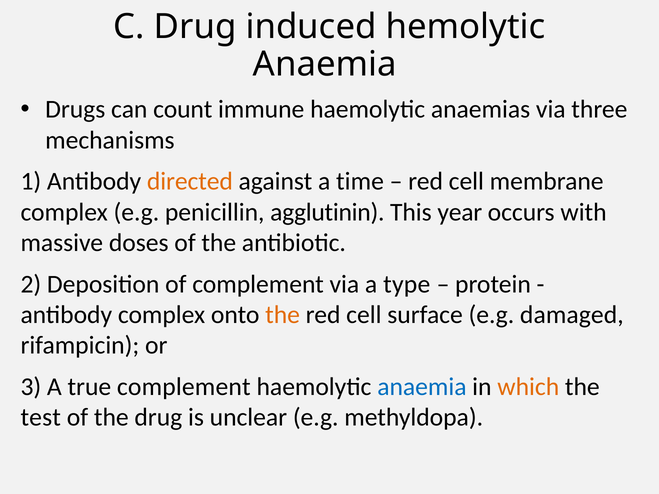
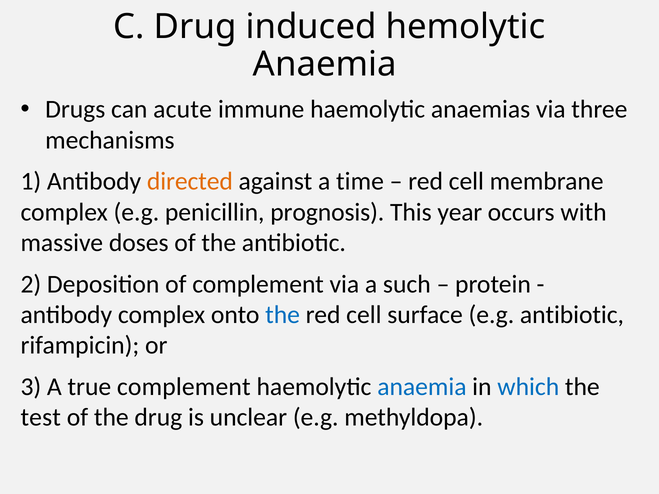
count: count -> acute (183, 110)
agglutinin: agglutinin -> prognosis (327, 212)
type: type -> such (407, 284)
the colour: orange -> blue (283, 315)
e.g damaged: damaged -> antibiotic (572, 315)
which colour: orange -> blue (528, 387)
